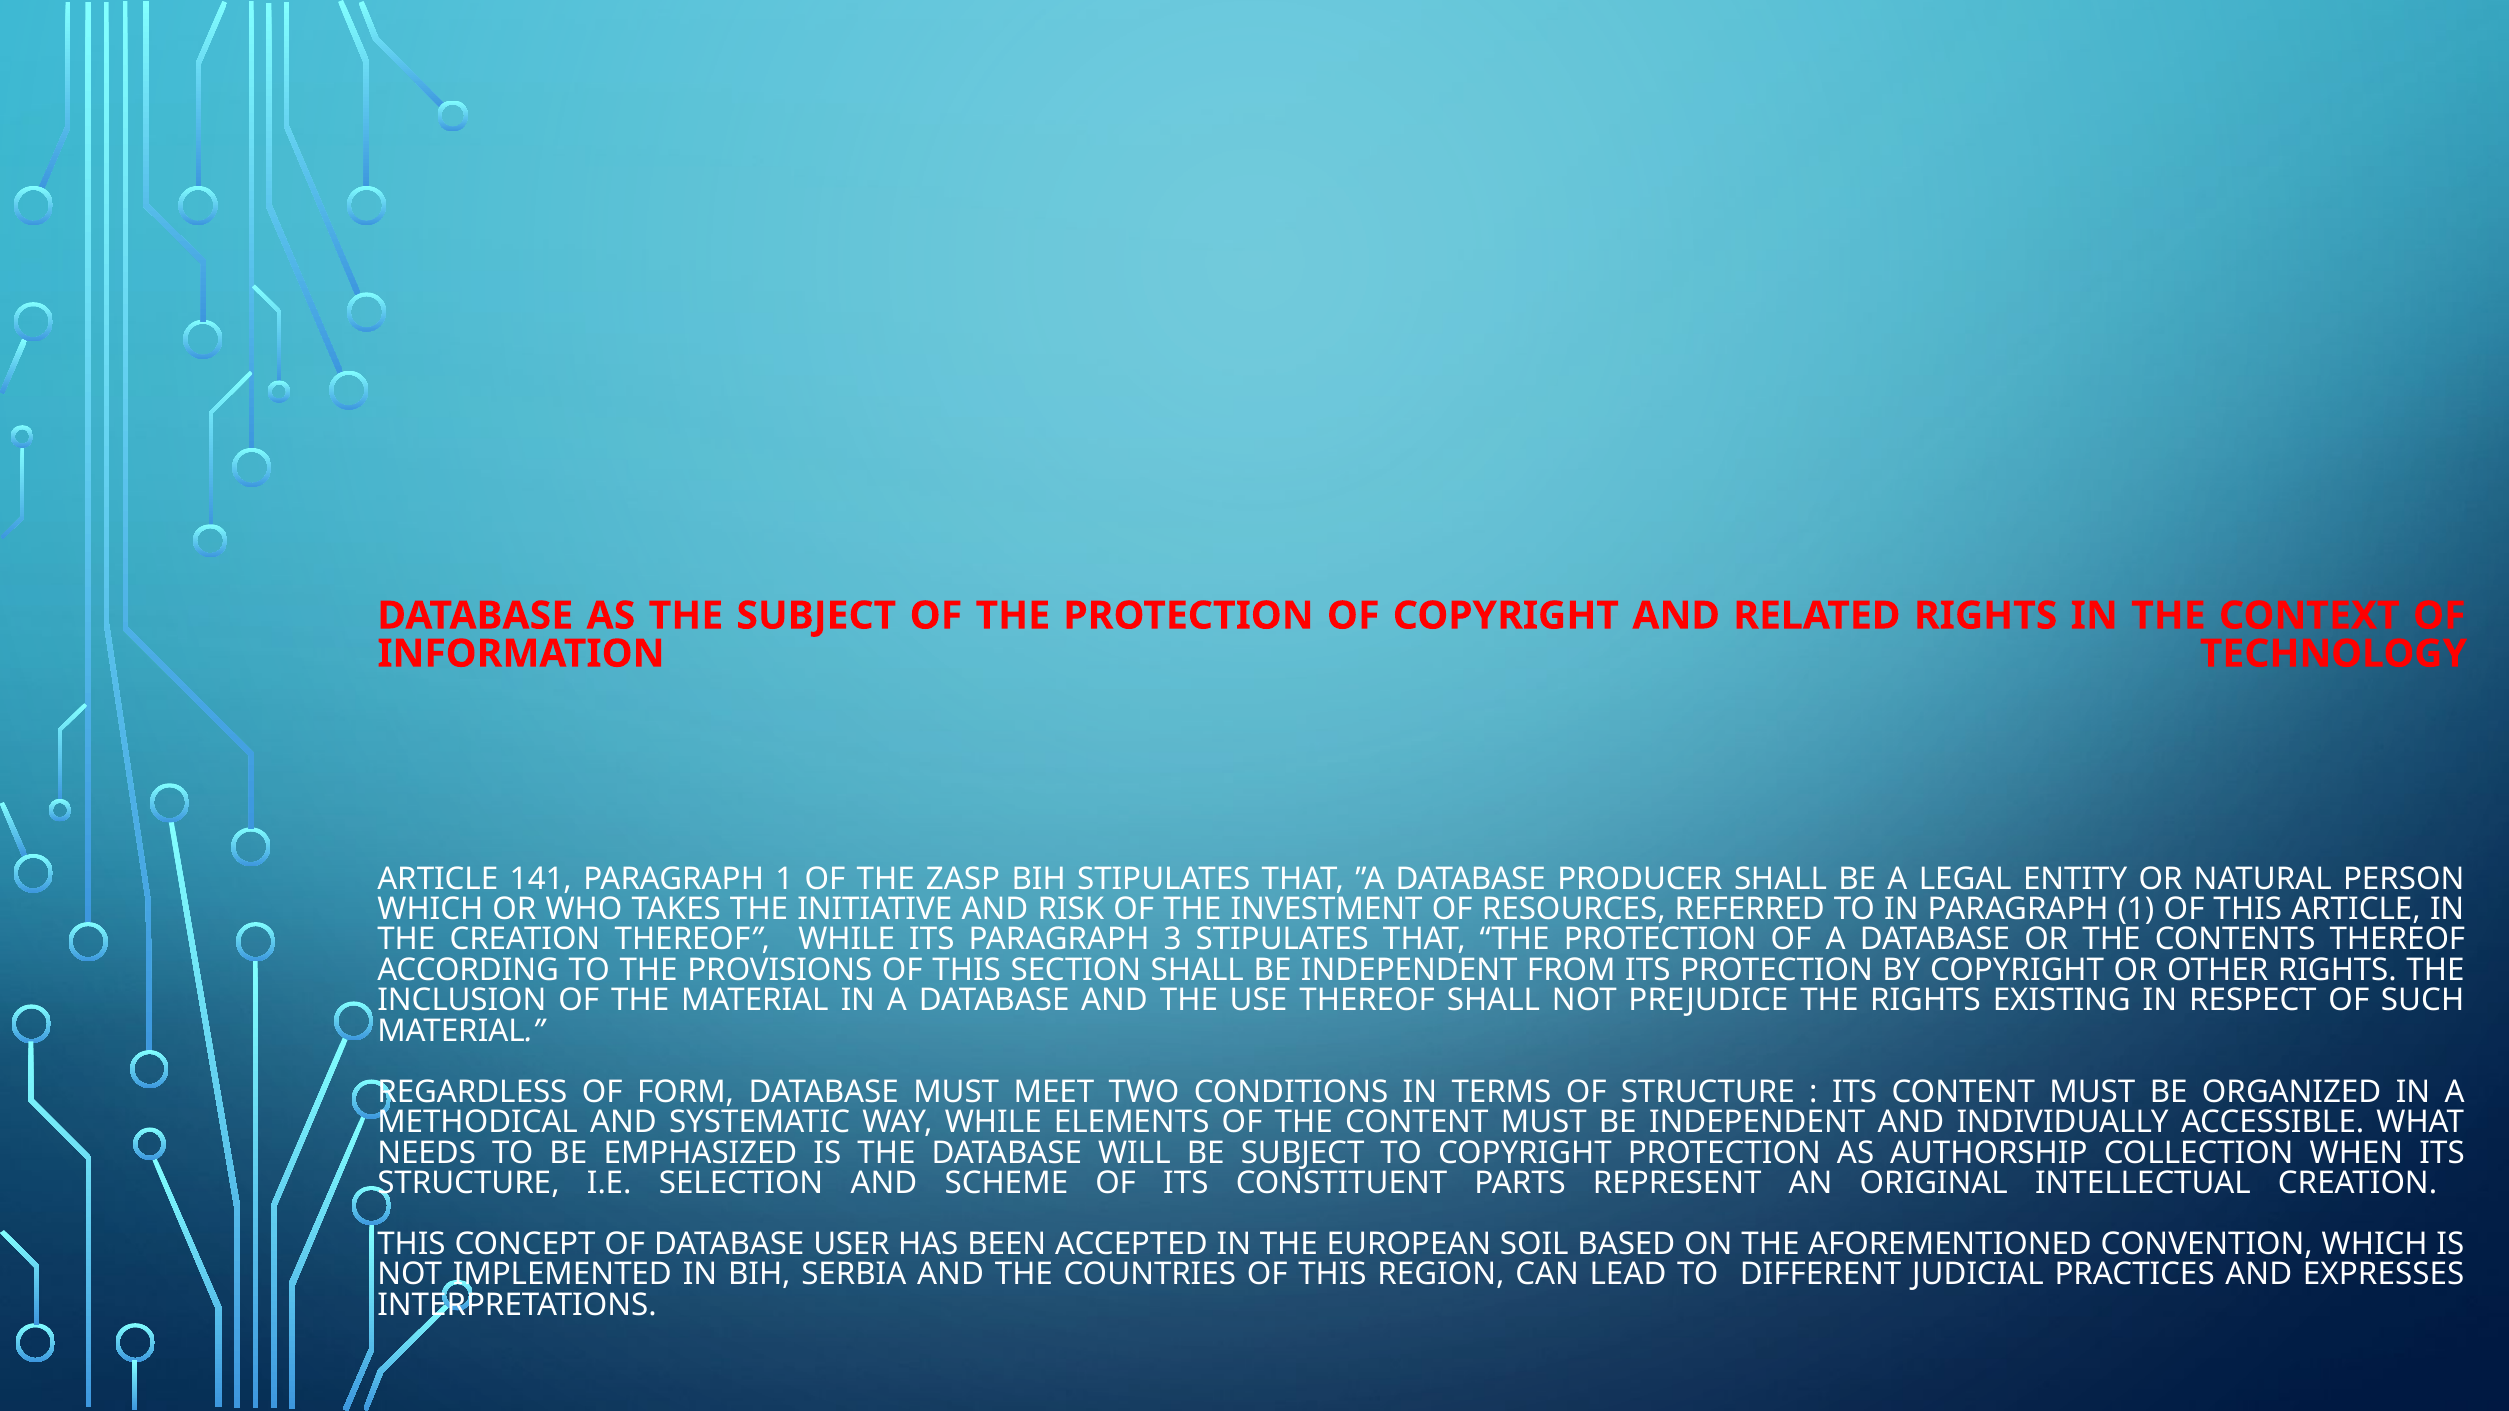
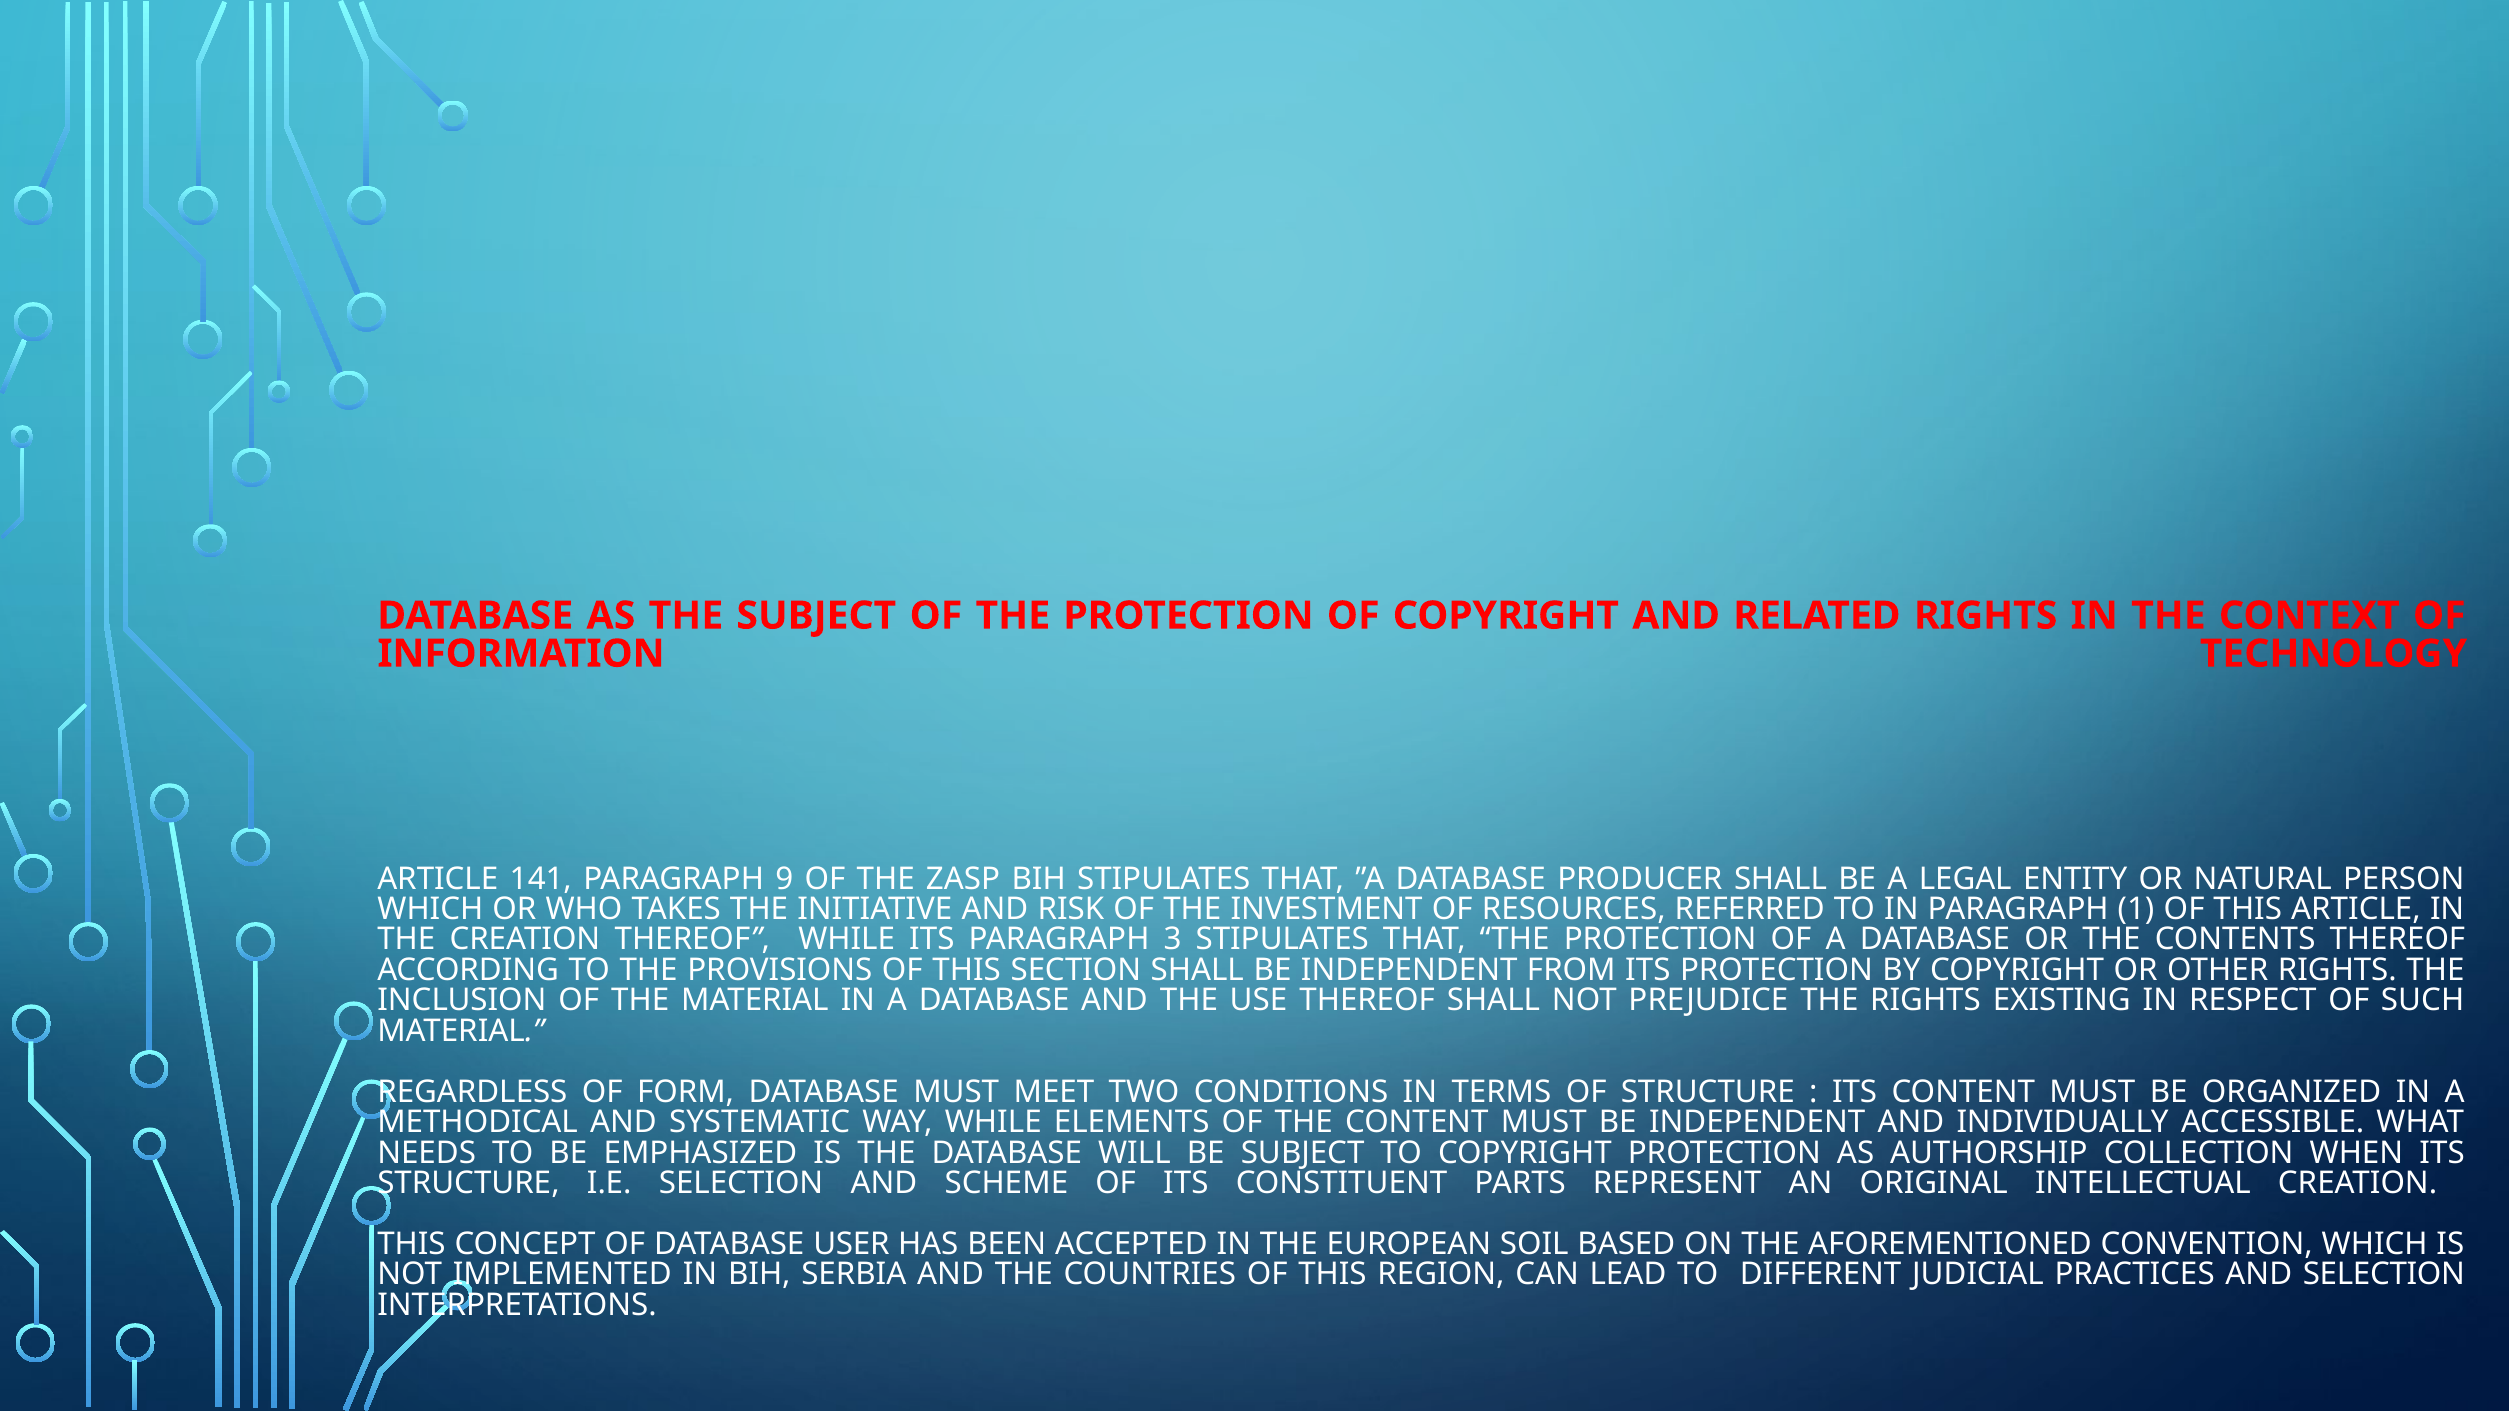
141 PARAGRAPH 1: 1 -> 9 (784, 879)
AND EXPRESSES: EXPRESSES -> SELECTION (2384, 1275)
